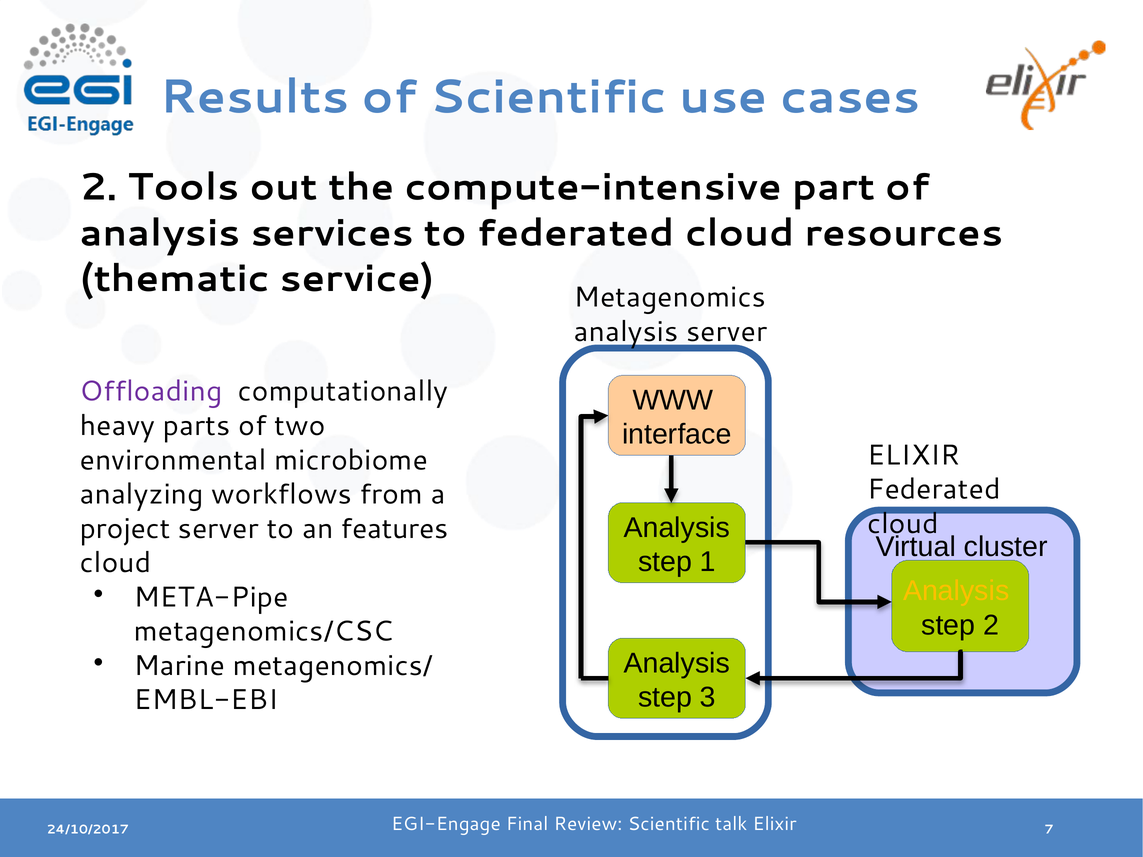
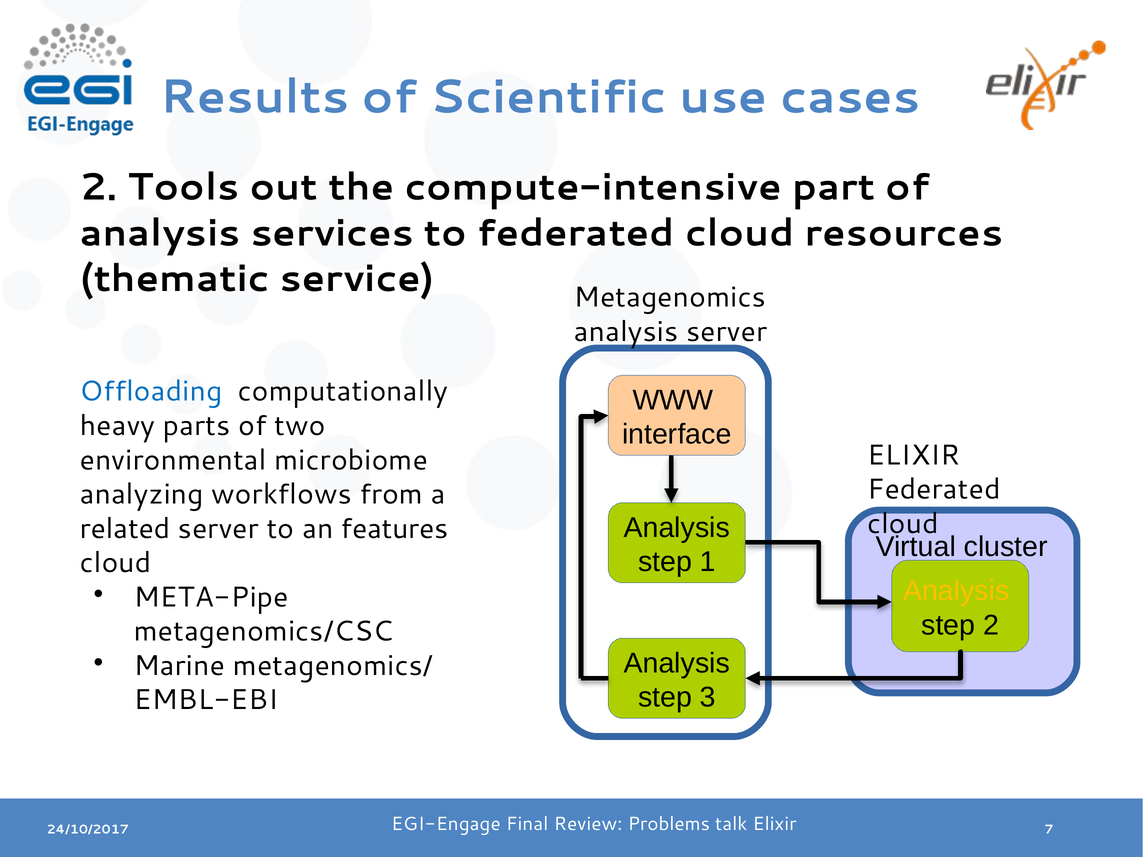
Offloading colour: purple -> blue (151, 392)
project: project -> related (125, 529)
Review Scientific: Scientific -> Problems (669, 824)
